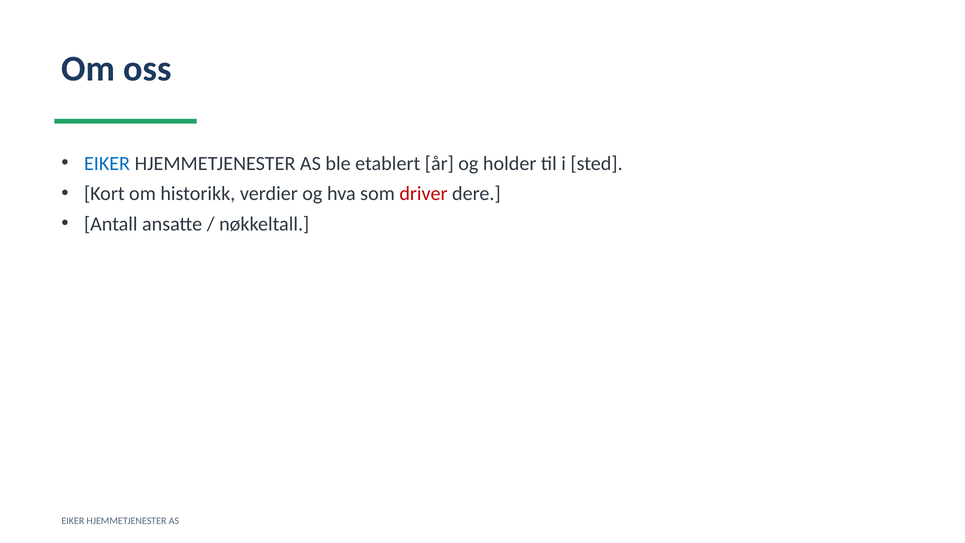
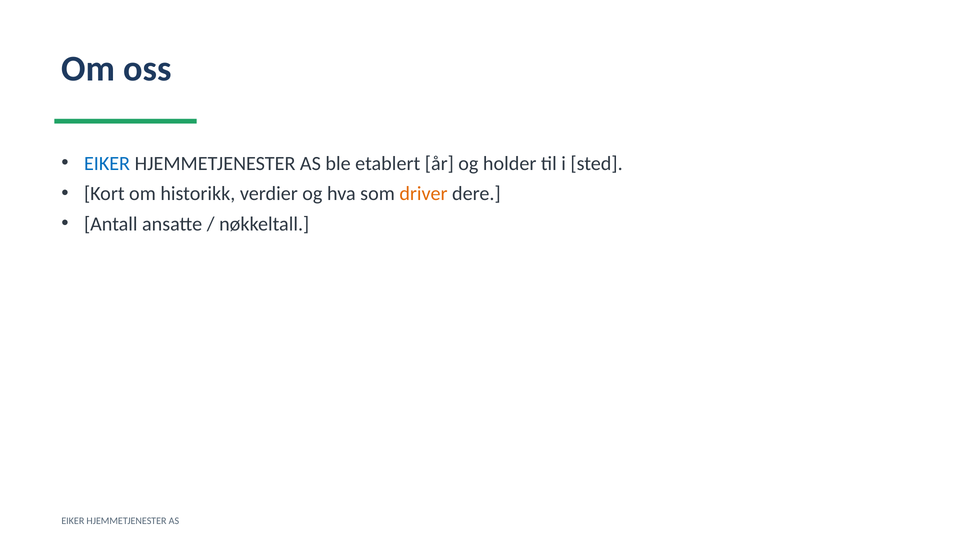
driver colour: red -> orange (423, 194)
